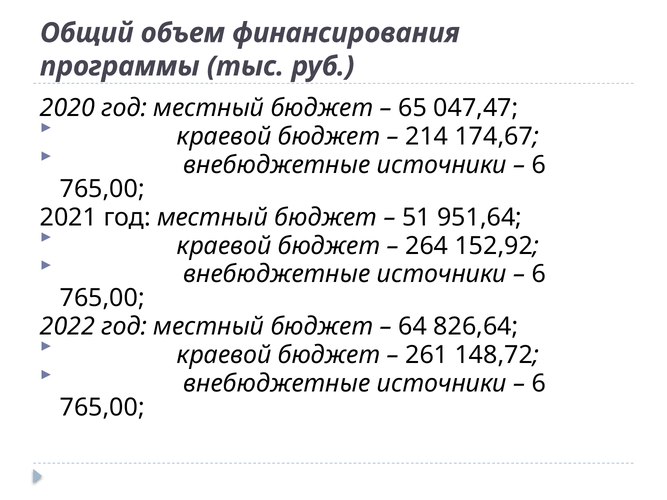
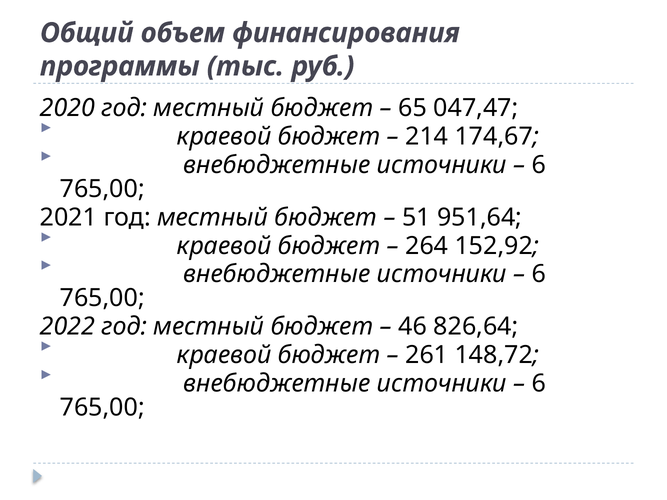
64: 64 -> 46 (413, 327)
